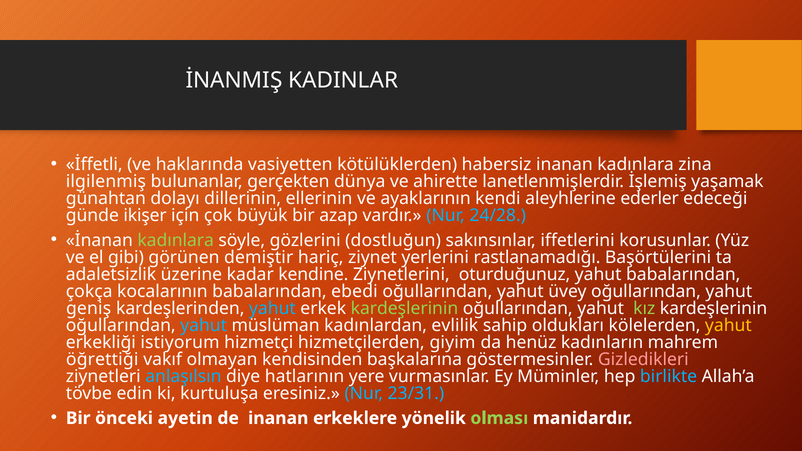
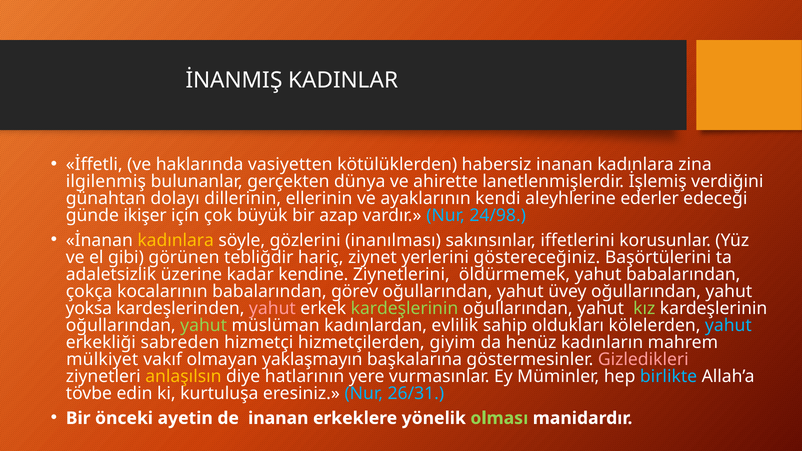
yaşamak: yaşamak -> verdiğini (727, 182)
24/28: 24/28 -> 24/98 (498, 216)
kadınlara colour: light green -> yellow (176, 240)
dostluğun: dostluğun -> inanılması (393, 240)
demiştir: demiştir -> tebliğdir (259, 257)
rastlanamadığı: rastlanamadığı -> göstereceğiniz (537, 257)
oturduğunuz: oturduğunuz -> öldürmemek (514, 274)
ebedi: ebedi -> görev (355, 291)
geniş: geniş -> yoksa (89, 308)
yahut colour: light blue -> pink (272, 308)
yahut colour: light blue -> light green (204, 326)
yahut colour: yellow -> light blue (728, 326)
istiyorum: istiyorum -> sabreden (180, 343)
öğrettiği: öğrettiği -> mülkiyet (102, 360)
kendisinden: kendisinden -> yaklaşmayın (312, 360)
anlaşılsın colour: light blue -> yellow (183, 377)
23/31: 23/31 -> 26/31 (416, 394)
